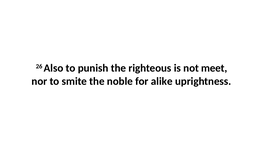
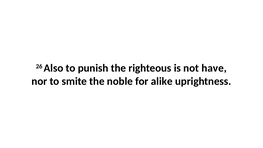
meet: meet -> have (214, 68)
